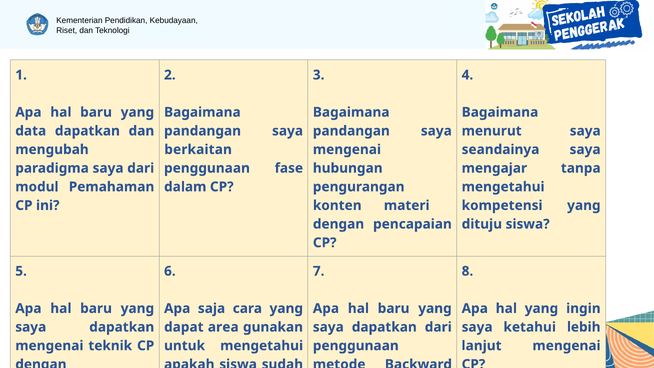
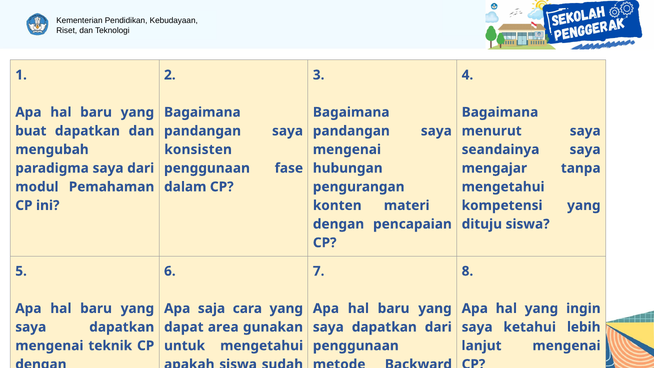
data: data -> buat (31, 131)
berkaitan: berkaitan -> konsisten (198, 149)
